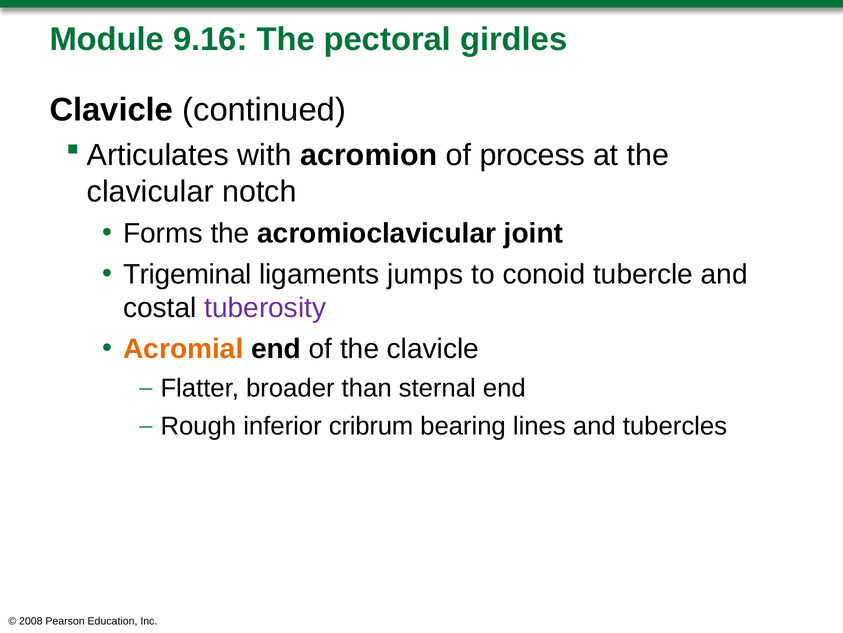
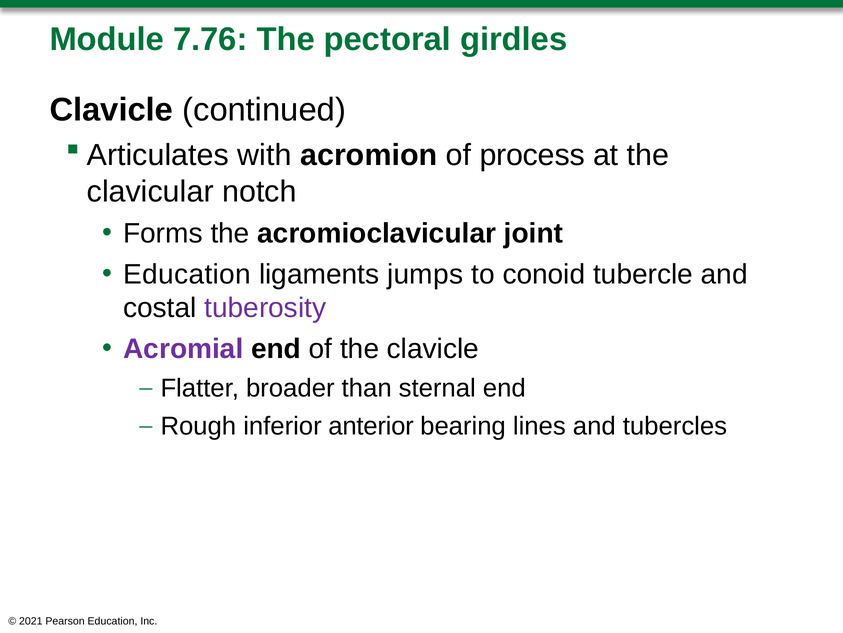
9.16: 9.16 -> 7.76 (210, 40)
Trigeminal: Trigeminal -> Education (187, 274)
Acromial colour: orange -> purple (183, 349)
cribrum: cribrum -> anterior (371, 426)
2008: 2008 -> 2021 (31, 621)
